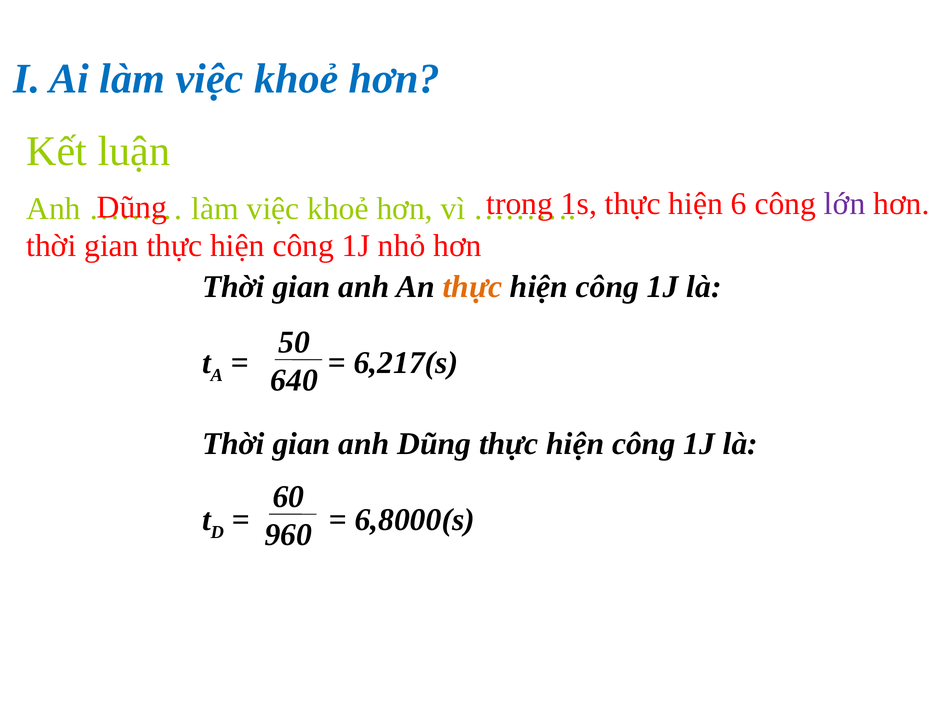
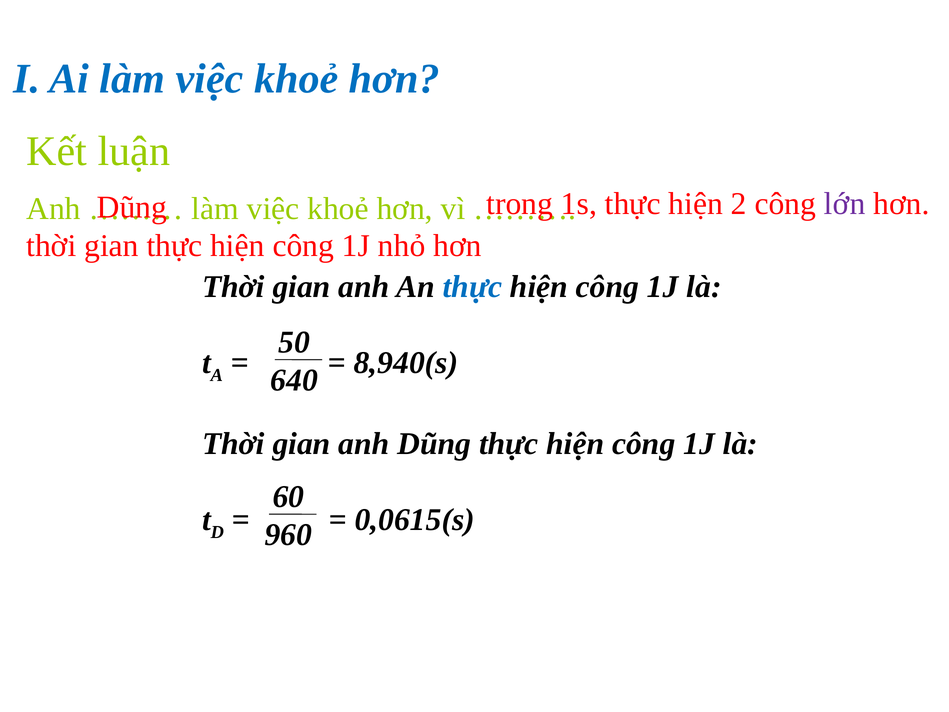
6: 6 -> 2 (739, 204)
thực colour: orange -> blue (472, 287)
6,217(s: 6,217(s -> 8,940(s (406, 363)
6,8000(s: 6,8000(s -> 0,0615(s (415, 520)
